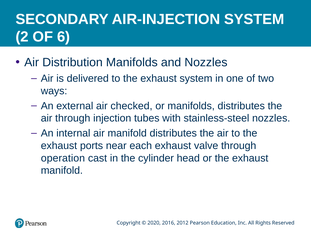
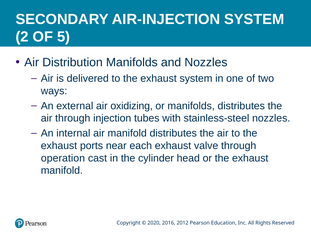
6: 6 -> 5 (64, 37)
checked: checked -> oxidizing (132, 106)
